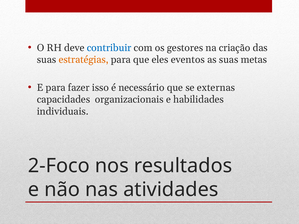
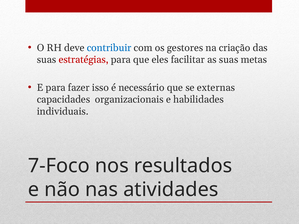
estratégias colour: orange -> red (84, 60)
eventos: eventos -> facilitar (188, 60)
2-Foco: 2-Foco -> 7-Foco (59, 166)
